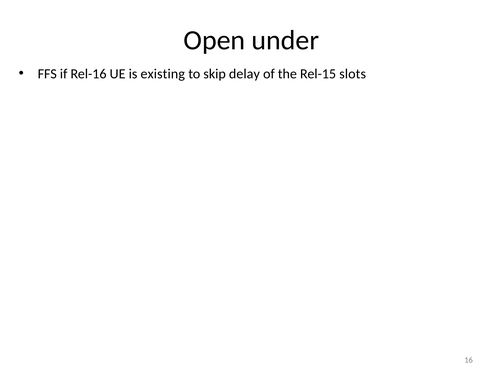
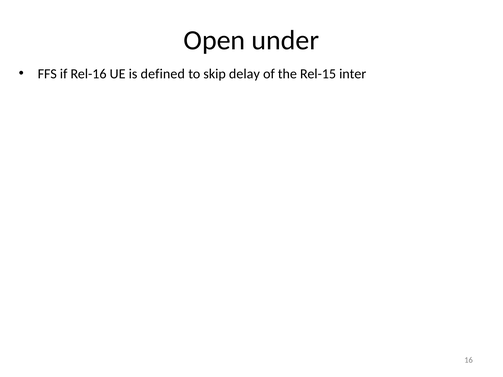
existing: existing -> defined (163, 74)
slots: slots -> inter (353, 74)
